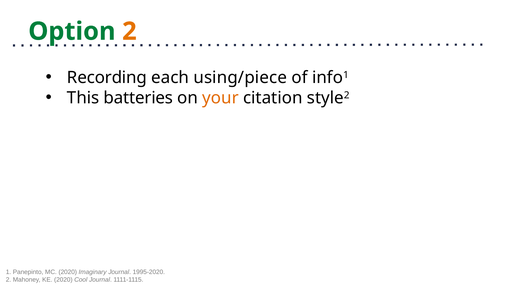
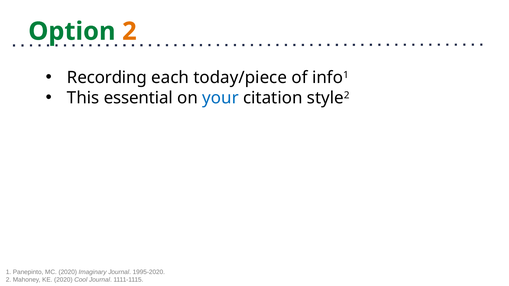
using/piece: using/piece -> today/piece (240, 78)
batteries: batteries -> essential (138, 98)
your colour: orange -> blue (221, 98)
